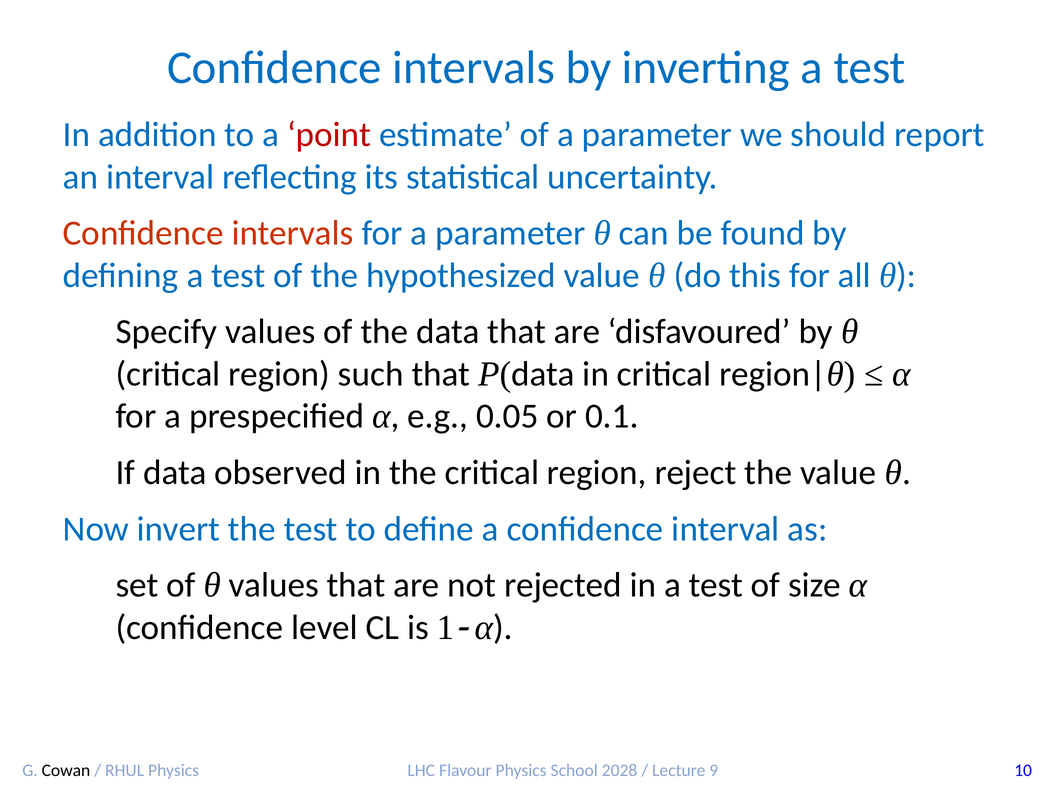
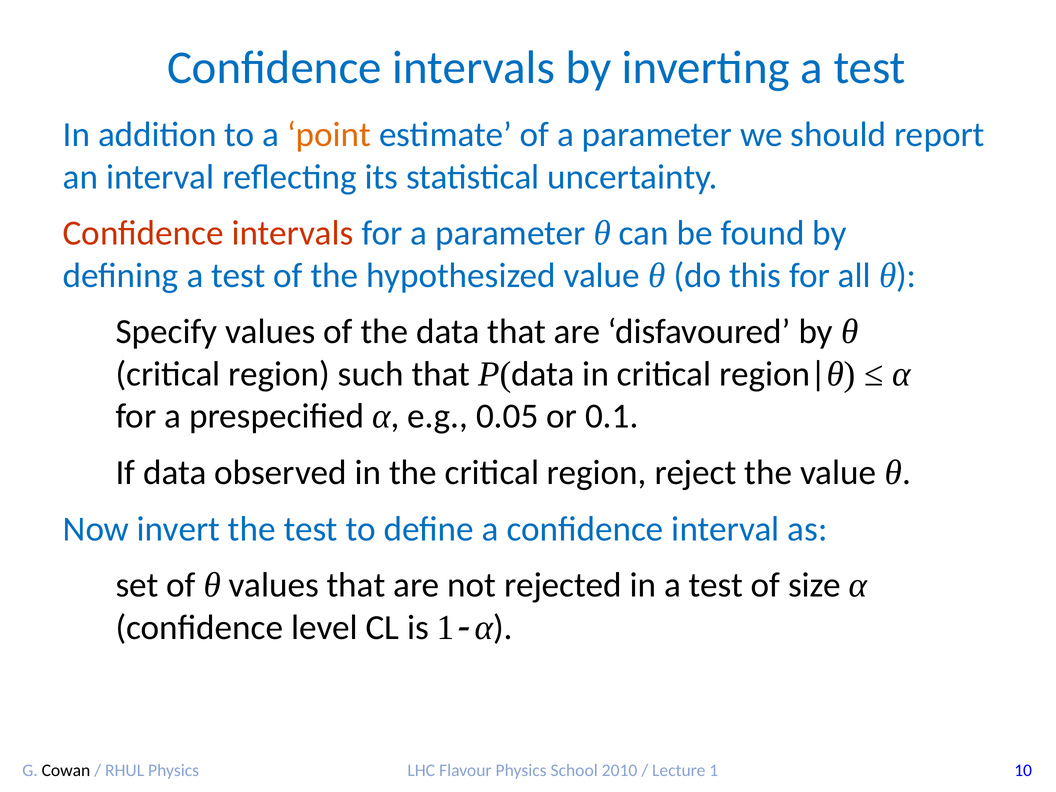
point colour: red -> orange (329, 135)
2028: 2028 -> 2010 (620, 771)
Lecture 9: 9 -> 1 (714, 771)
